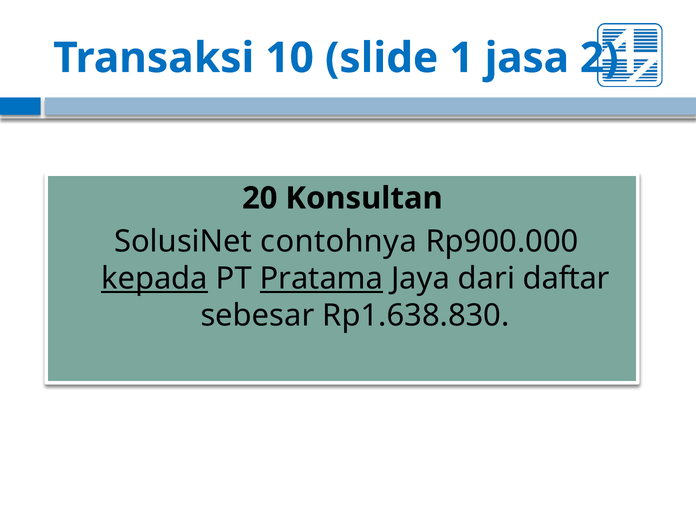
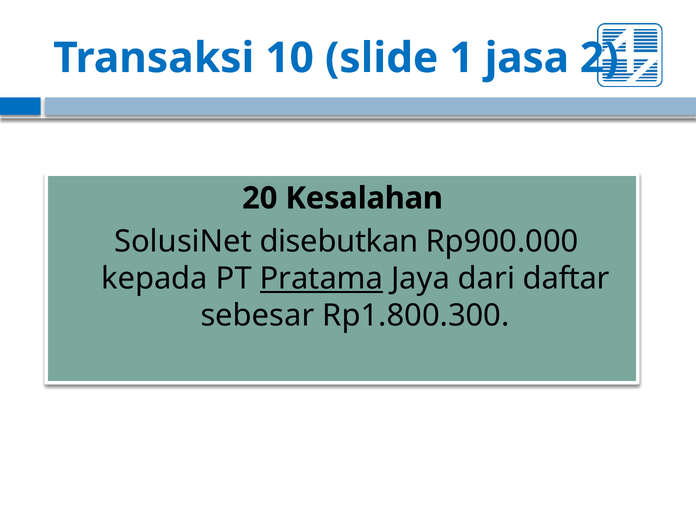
Konsultan: Konsultan -> Kesalahan (364, 198)
contohnya: contohnya -> disebutkan (339, 242)
kepada underline: present -> none (154, 279)
Rp1.638.830: Rp1.638.830 -> Rp1.800.300 (416, 316)
